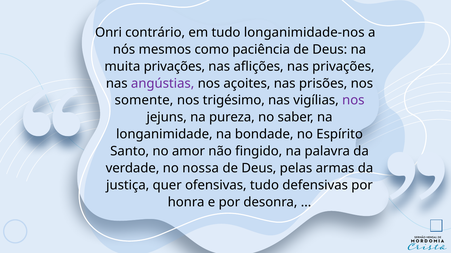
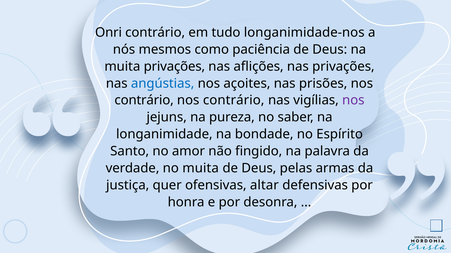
angústias colour: purple -> blue (163, 84)
somente: somente -> contrário (144, 101)
trigésimo: trigésimo -> contrário (234, 101)
no nossa: nossa -> muita (201, 169)
ofensivas tudo: tudo -> altar (264, 186)
